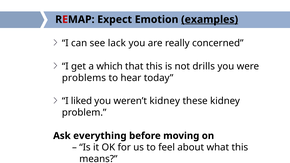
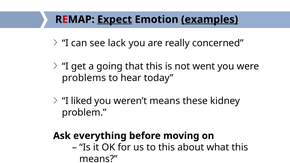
Expect underline: none -> present (115, 19)
which: which -> going (109, 66)
drills: drills -> went (204, 66)
weren’t kidney: kidney -> means (165, 101)
to feel: feel -> this (167, 147)
